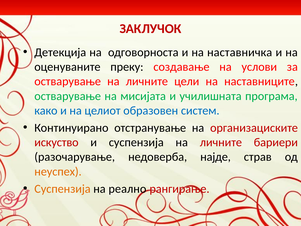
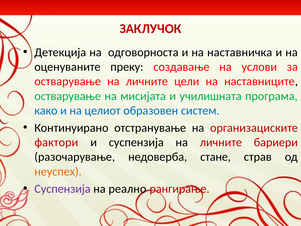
искуство: искуство -> фактори (56, 142)
најде: најде -> стане (216, 157)
Суспензија colour: orange -> purple (62, 189)
